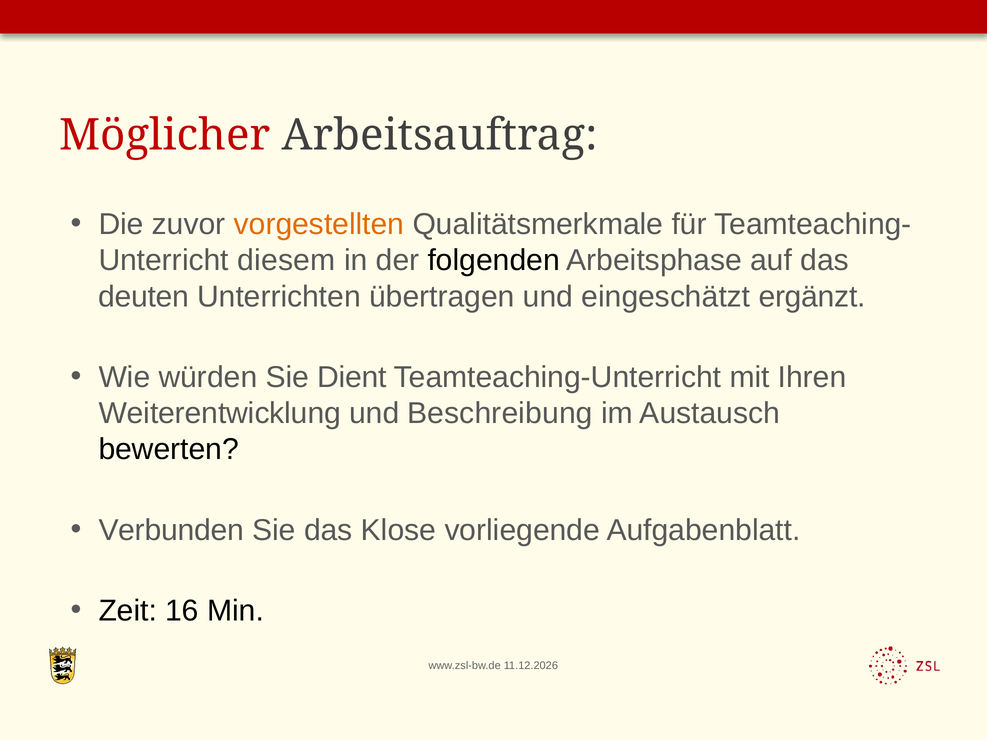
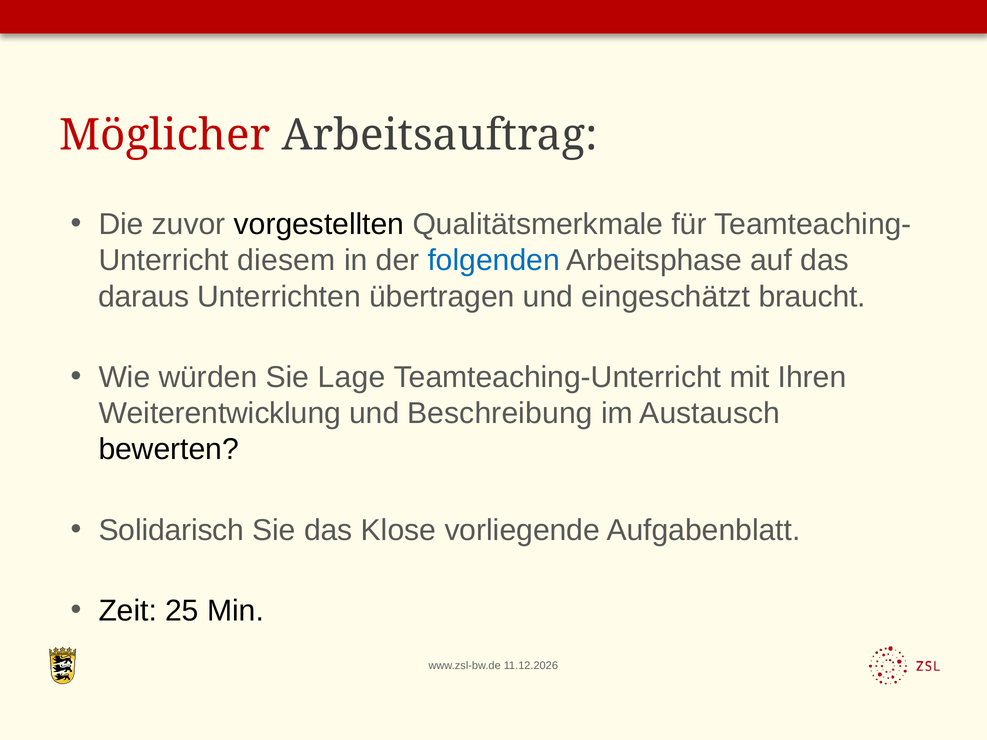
vorgestellten colour: orange -> black (319, 224)
folgenden colour: black -> blue (494, 261)
deuten: deuten -> daraus (144, 297)
ergänzt: ergänzt -> braucht (812, 297)
Dient: Dient -> Lage (351, 377)
Verbunden: Verbunden -> Solidarisch (171, 530)
16: 16 -> 25 (182, 611)
